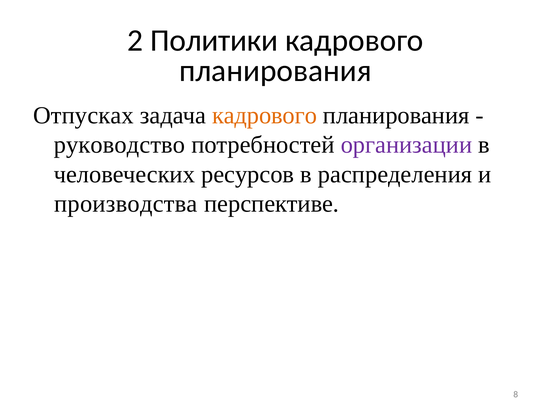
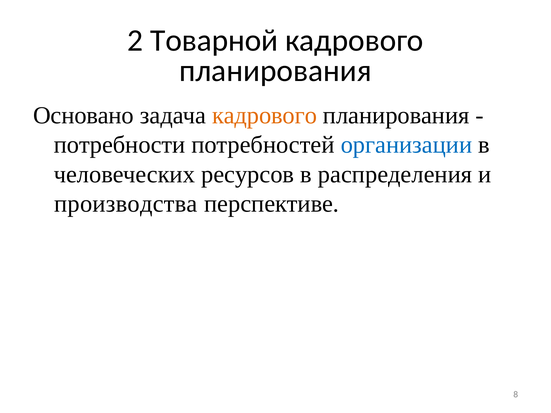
Политики: Политики -> Товарной (214, 41)
Отпусках: Отпусках -> Основано (83, 116)
руководство: руководство -> потребности (120, 145)
организации colour: purple -> blue (406, 145)
